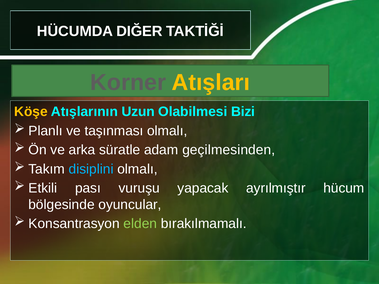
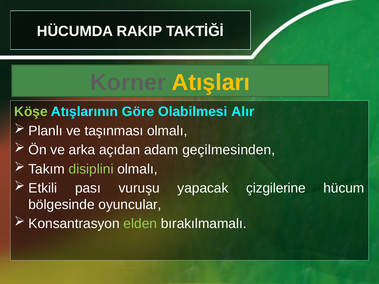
DIĞER: DIĞER -> RAKIP (139, 31)
Köşe colour: yellow -> light green (31, 112)
Uzun: Uzun -> Göre (138, 112)
Bizi: Bizi -> Alır (243, 112)
süratle: süratle -> açıdan (120, 150)
disiplini colour: light blue -> light green (91, 169)
ayrılmıştır: ayrılmıştır -> çizgilerine (276, 188)
